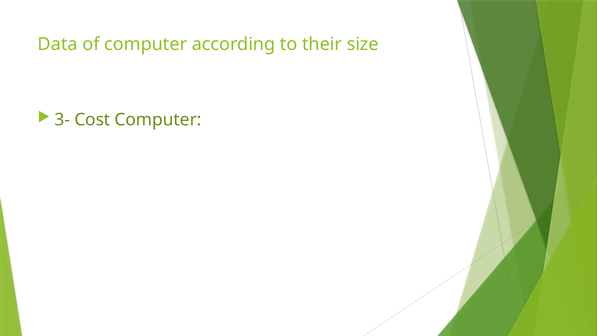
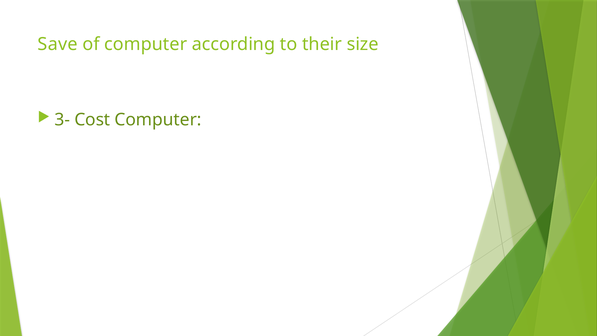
Data: Data -> Save (58, 44)
